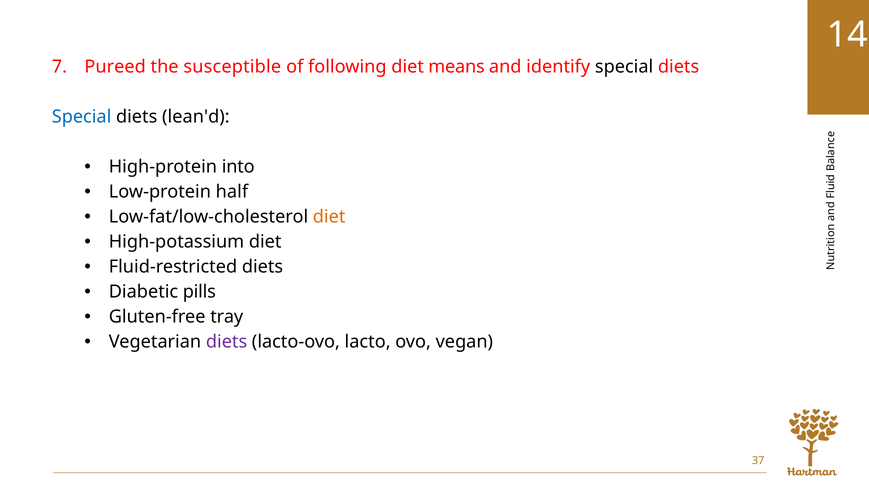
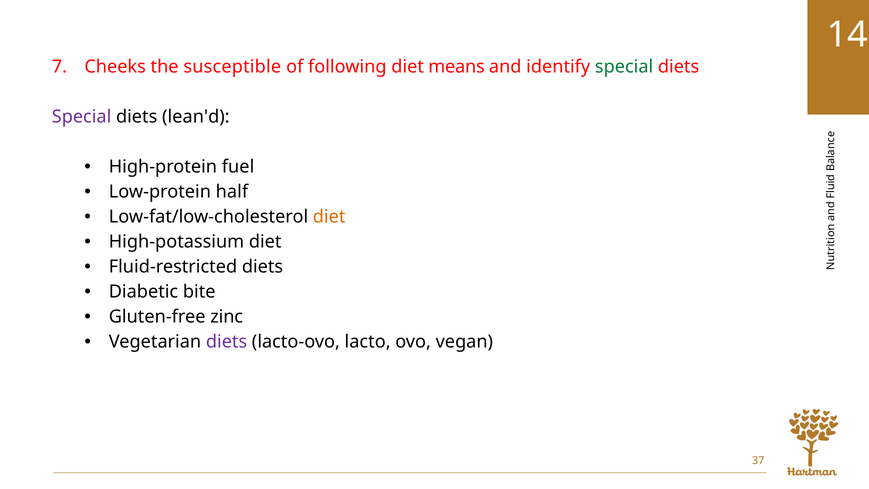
Pureed: Pureed -> Cheeks (115, 67)
special colour: black -> green (624, 67)
Special colour: blue -> purple (82, 117)
into: into -> fuel (238, 167)
pills: pills -> bite (199, 292)
tray: tray -> zinc (227, 317)
